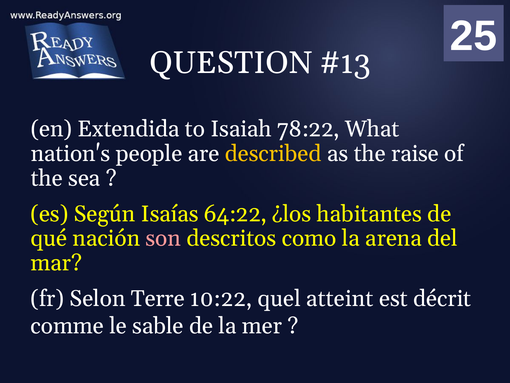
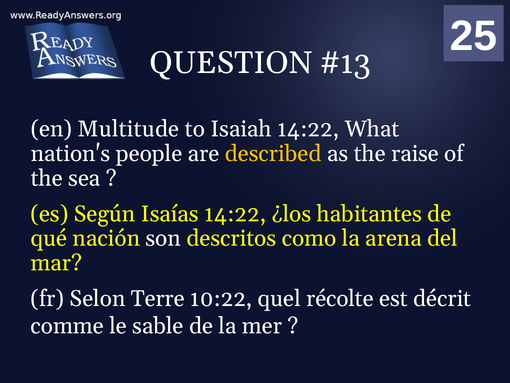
Extendida: Extendida -> Multitude (128, 129)
Isaiah 78:22: 78:22 -> 14:22 (308, 129)
Isaías 64:22: 64:22 -> 14:22 (235, 214)
son colour: pink -> white (163, 238)
atteint: atteint -> récolte (340, 298)
